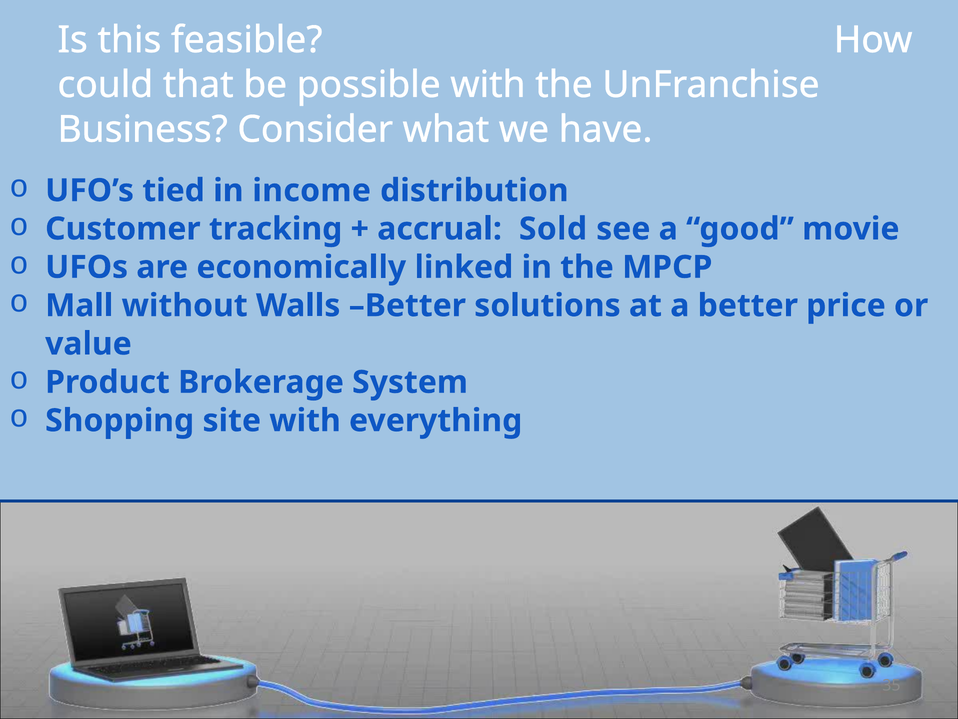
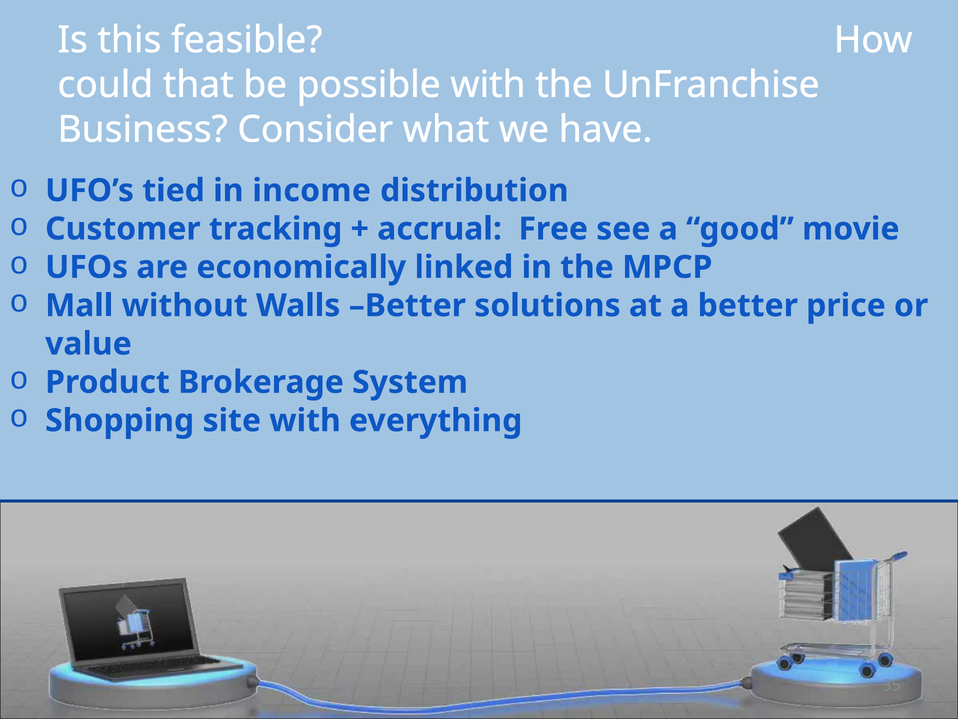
Sold: Sold -> Free (553, 229)
